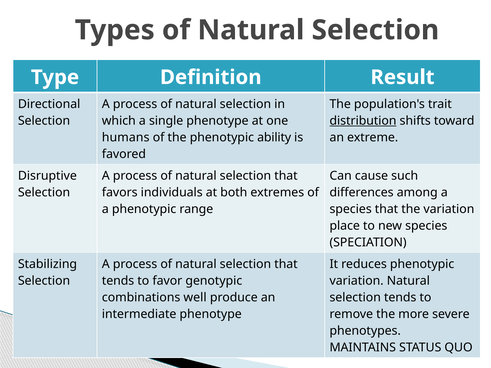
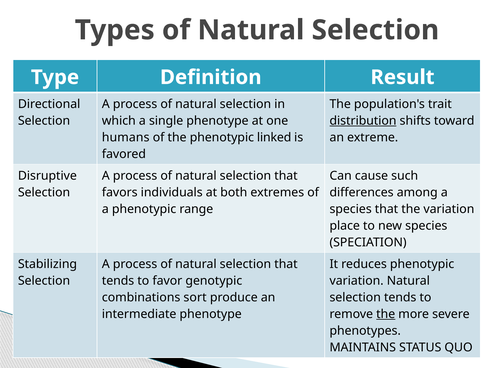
ability: ability -> linked (274, 137)
well: well -> sort (195, 298)
the underline: none -> present (386, 314)
